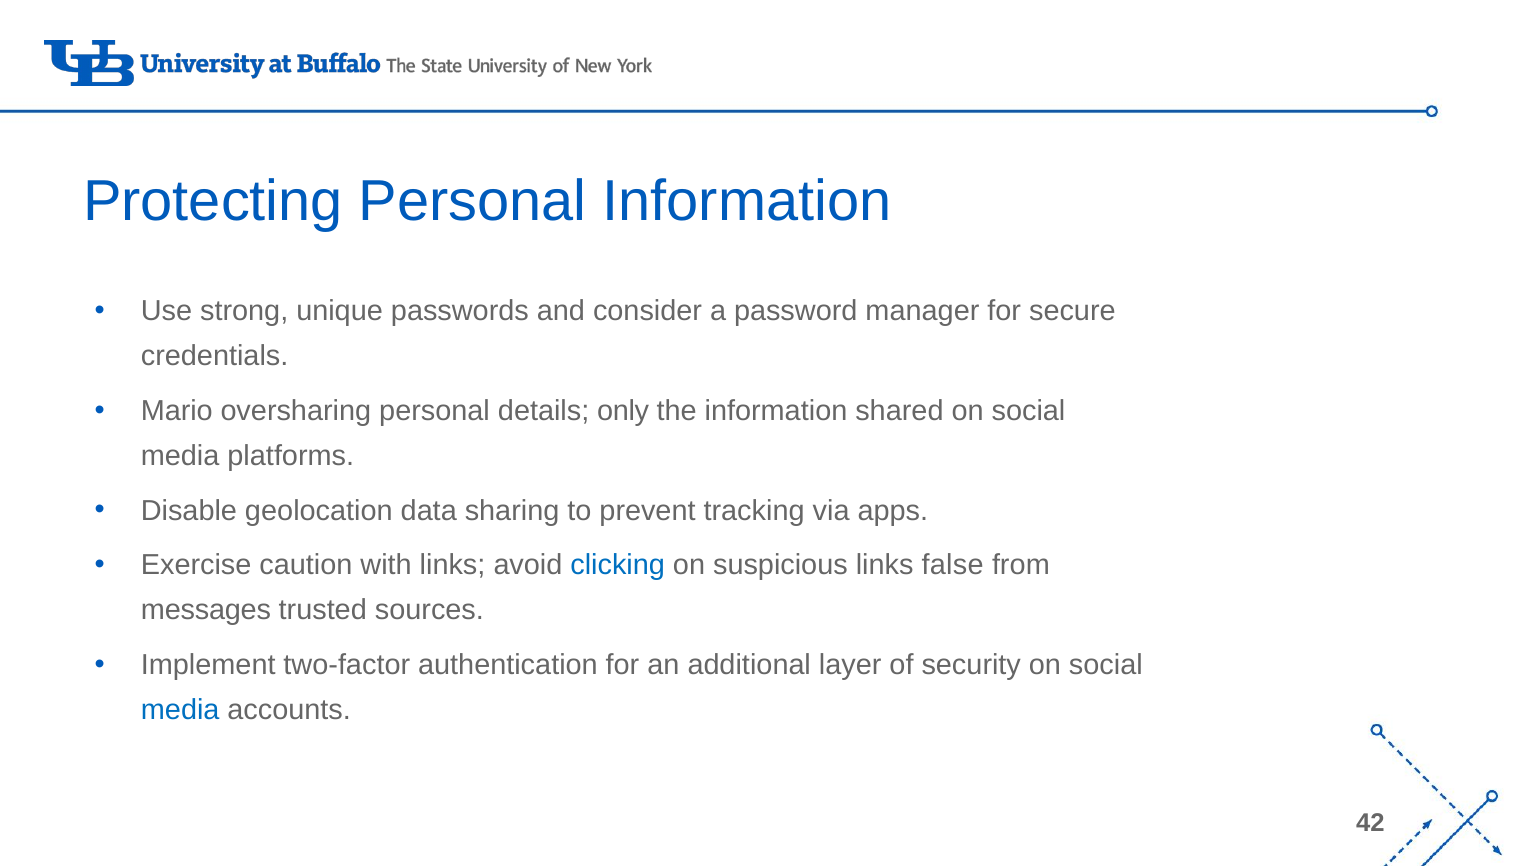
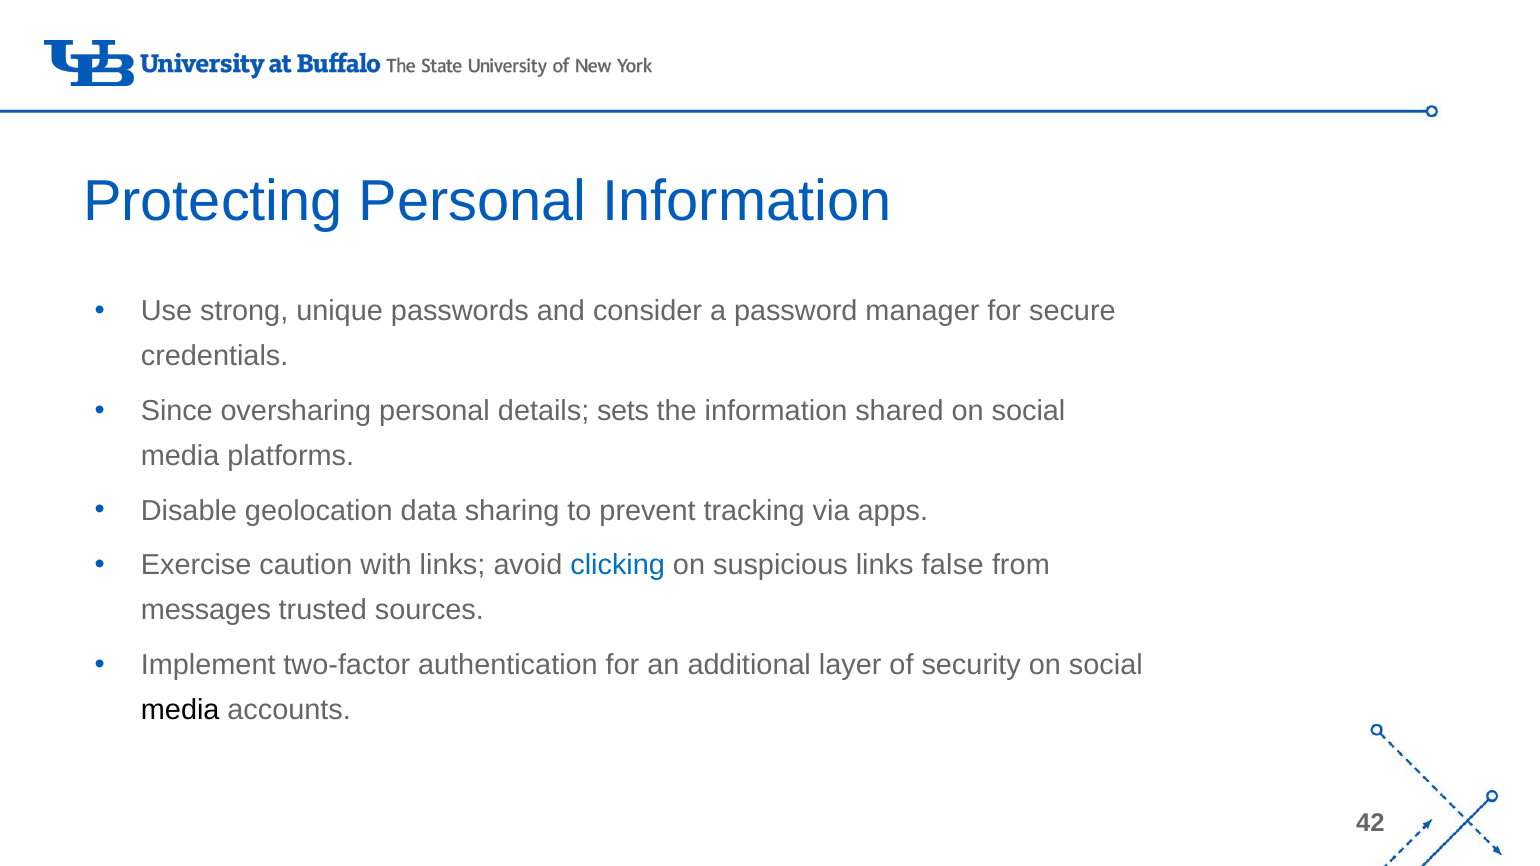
Mario: Mario -> Since (177, 411)
only: only -> sets (623, 411)
media colour: blue -> black (180, 710)
